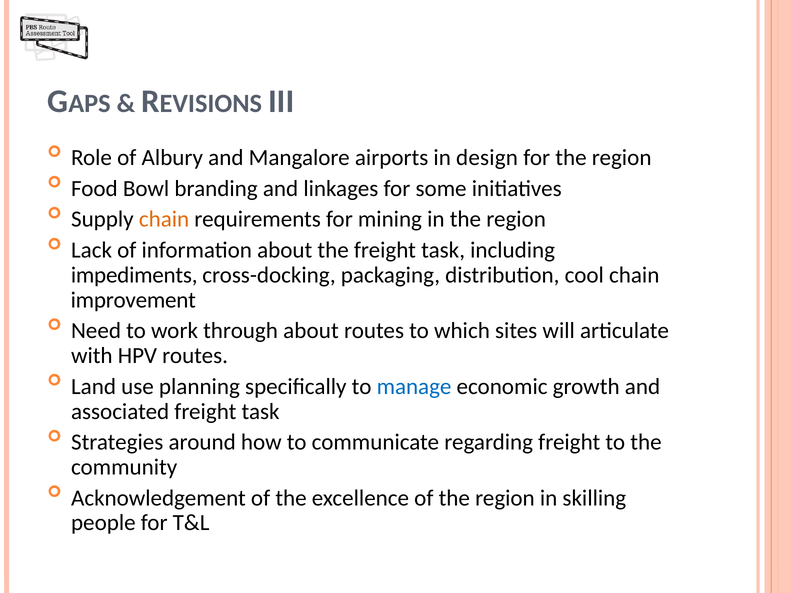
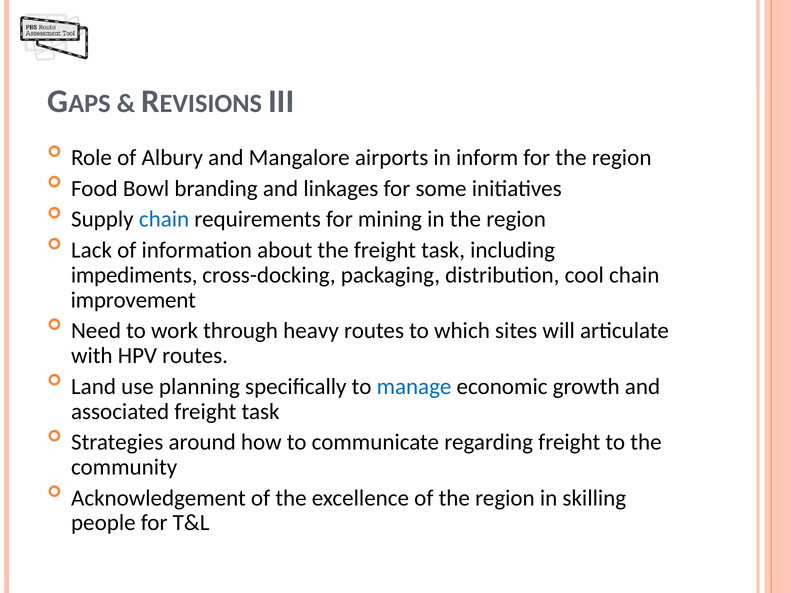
design: design -> inform (487, 158)
chain colour: orange -> blue (164, 219)
through about: about -> heavy (311, 331)
